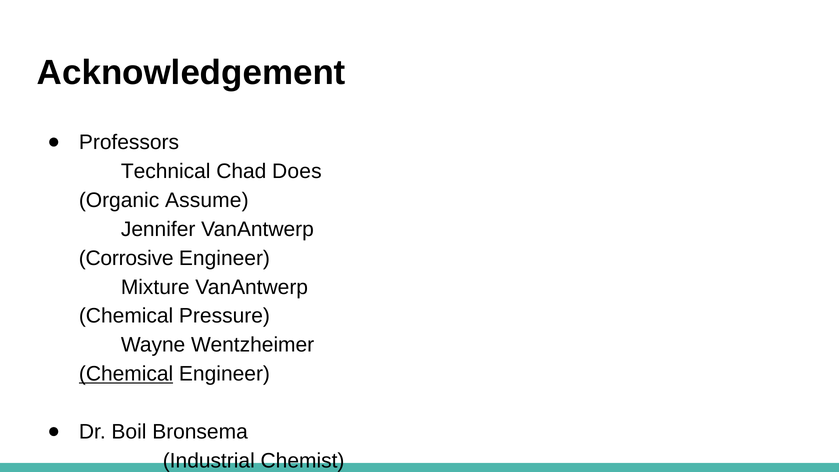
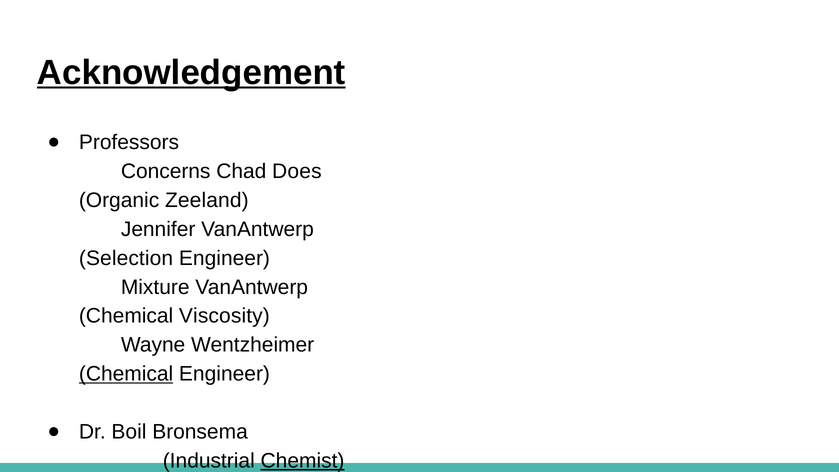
Acknowledgement underline: none -> present (191, 73)
Technical: Technical -> Concerns (166, 171)
Organic Assume: Assume -> Zeeland (207, 200)
Corrosive: Corrosive -> Selection (126, 258)
Pressure: Pressure -> Viscosity (224, 316)
Chemist underline: none -> present (303, 461)
